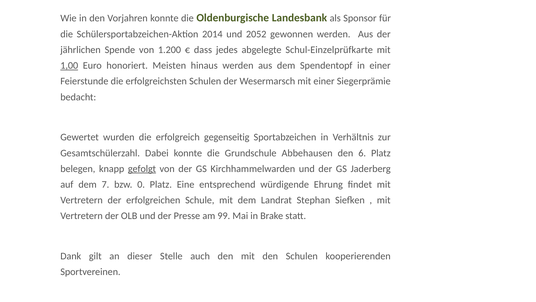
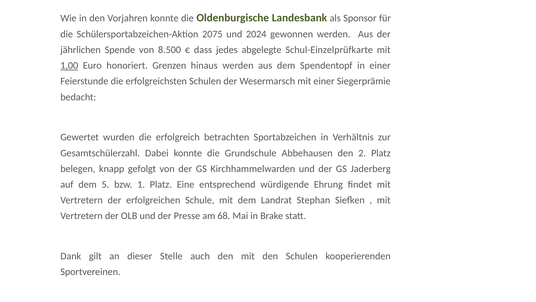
2014: 2014 -> 2075 (212, 34)
2052: 2052 -> 2024 (256, 34)
1.200: 1.200 -> 8.500 (169, 50)
Meisten: Meisten -> Grenzen (169, 66)
gegenseitig: gegenseitig -> betrachten (227, 137)
6: 6 -> 2 (362, 153)
gefolgt underline: present -> none (142, 168)
7: 7 -> 5 (105, 184)
0: 0 -> 1 (141, 184)
99: 99 -> 68 (224, 215)
